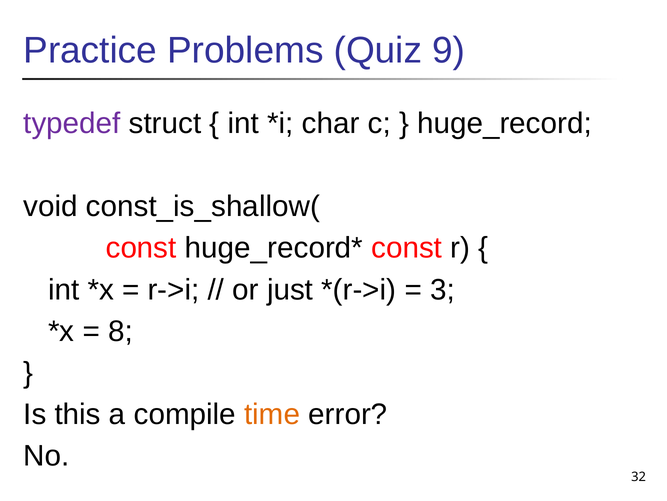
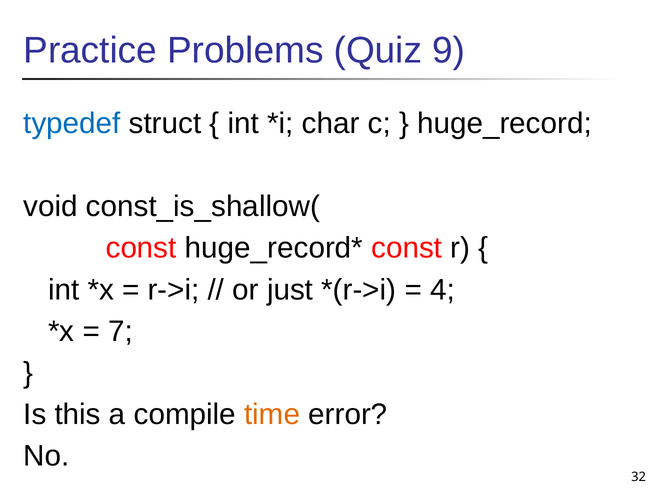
typedef colour: purple -> blue (72, 123)
3: 3 -> 4 (442, 289)
8: 8 -> 7 (120, 331)
